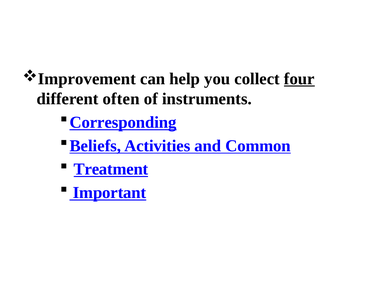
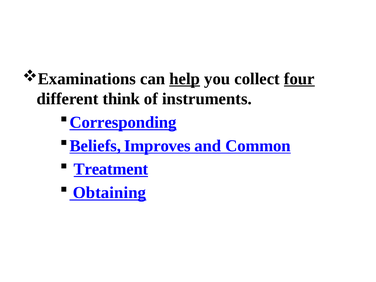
Improvement: Improvement -> Examinations (87, 79)
help underline: none -> present (185, 79)
often: often -> think (121, 99)
Activities: Activities -> Improves (157, 146)
Important: Important -> Obtaining (109, 193)
